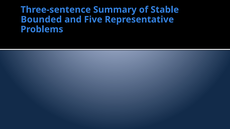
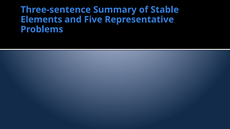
Bounded: Bounded -> Elements (41, 20)
